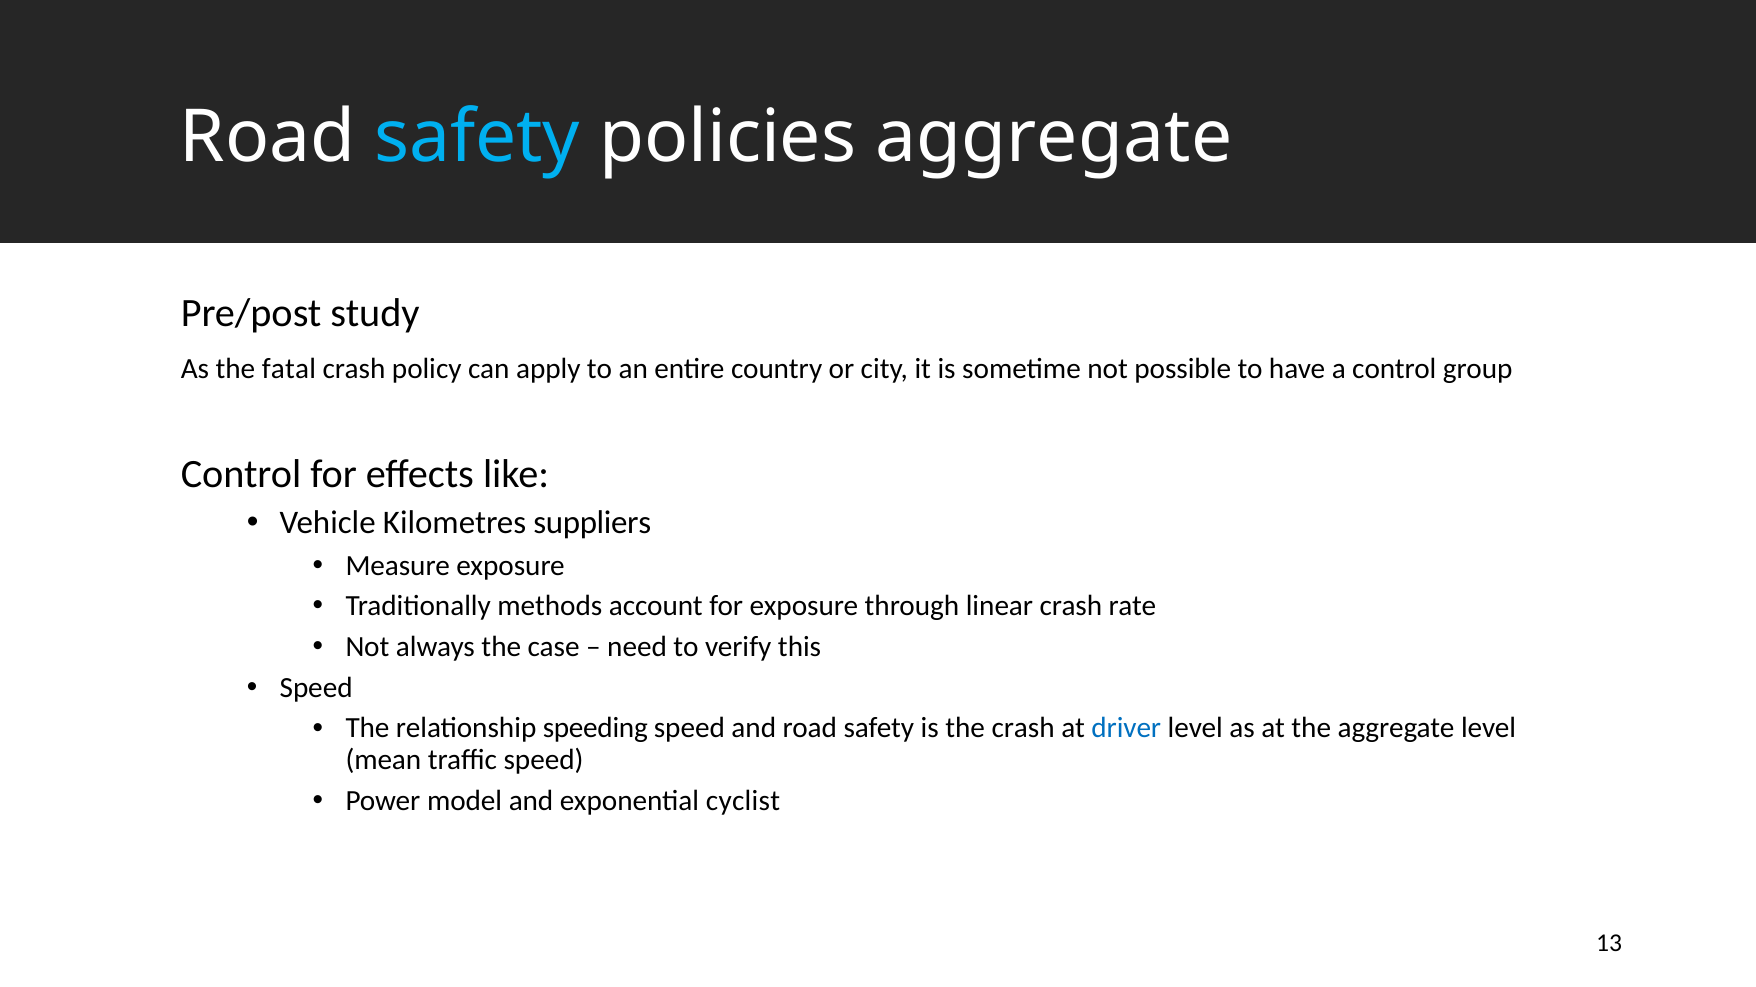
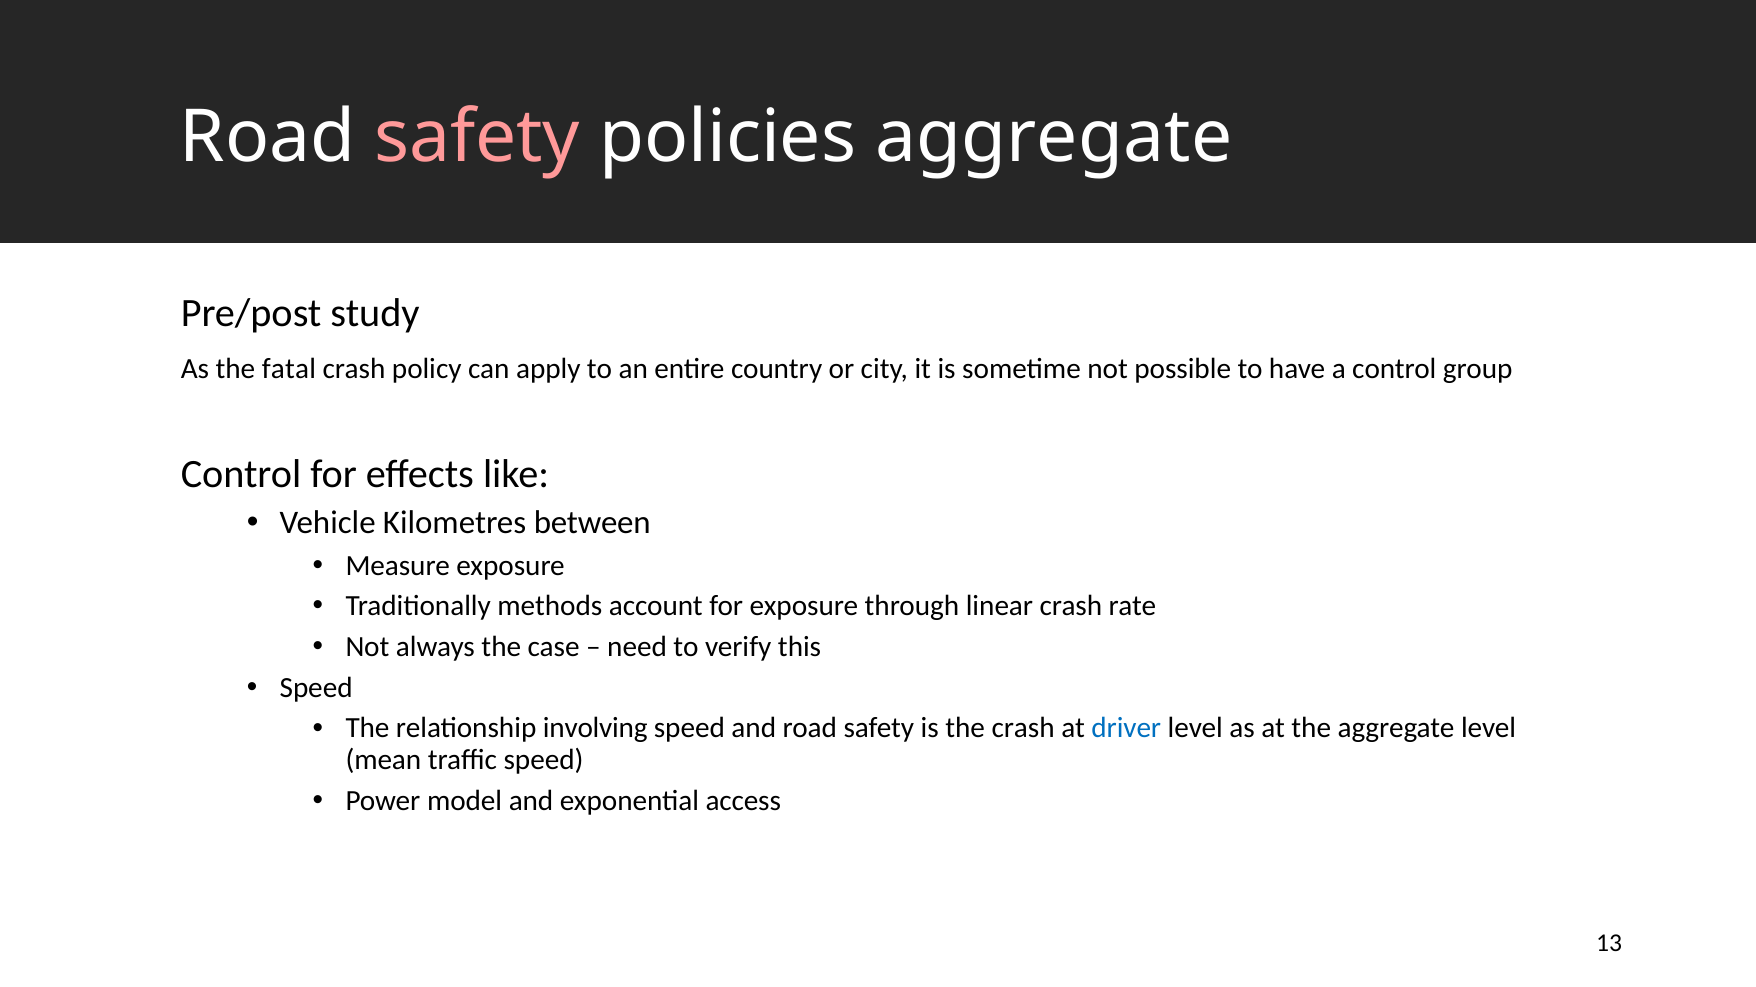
safety colour: light blue -> pink (477, 137)
suppliers: suppliers -> between (592, 523)
speeding: speeding -> involving (595, 729)
cyclist: cyclist -> access (743, 801)
